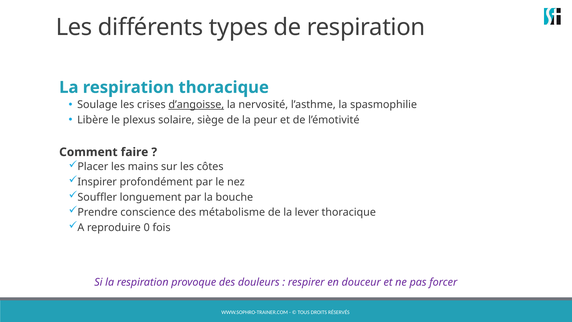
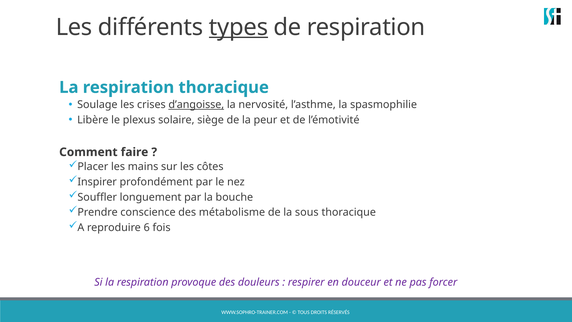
types underline: none -> present (238, 27)
lever: lever -> sous (307, 212)
0: 0 -> 6 (147, 227)
